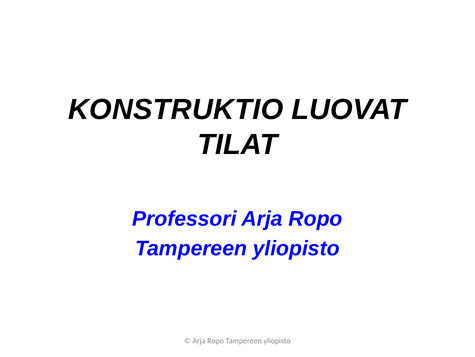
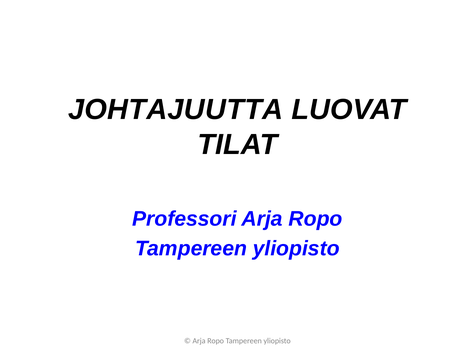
KONSTRUKTIO: KONSTRUKTIO -> JOHTAJUUTTA (176, 109)
